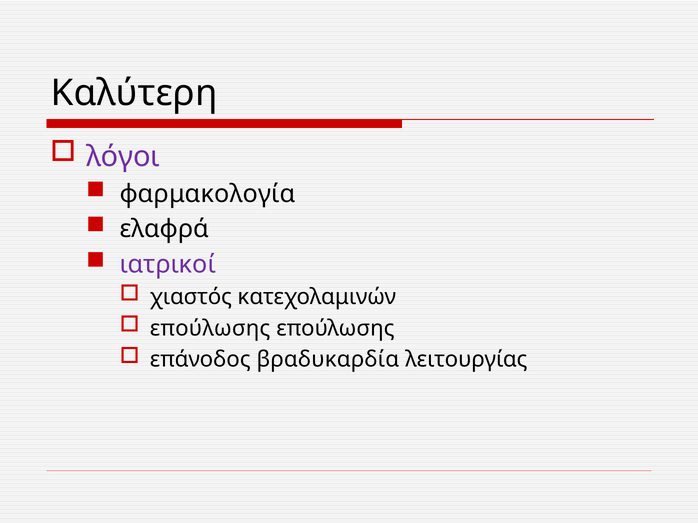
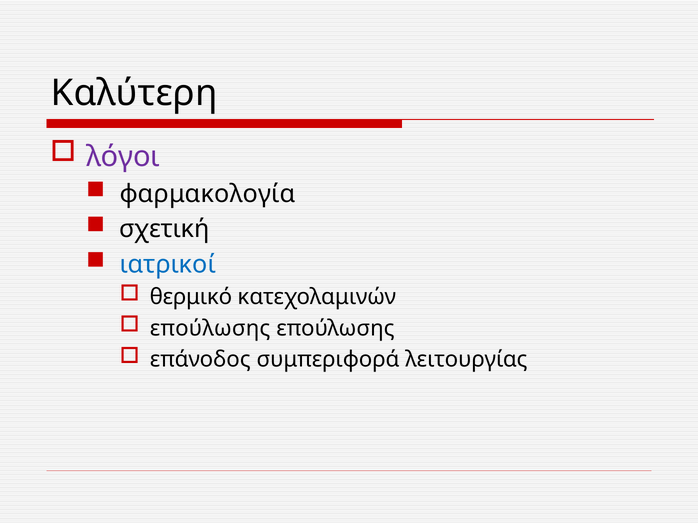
ελαφρά: ελαφρά -> σχετική (164, 229)
ιατρικοί colour: purple -> blue (168, 265)
χιαστός: χιαστός -> θερμικό (191, 297)
βραδυκαρδία: βραδυκαρδία -> συμπεριφορά (328, 360)
